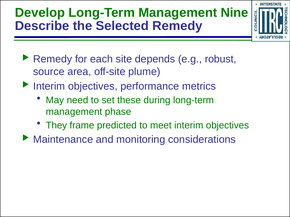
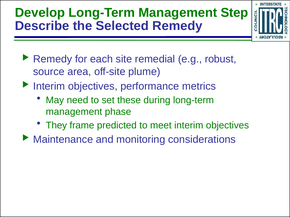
Nine: Nine -> Step (234, 13)
depends: depends -> remedial (155, 59)
